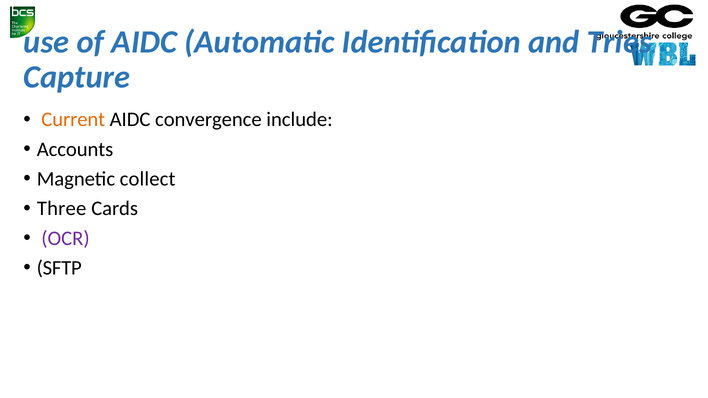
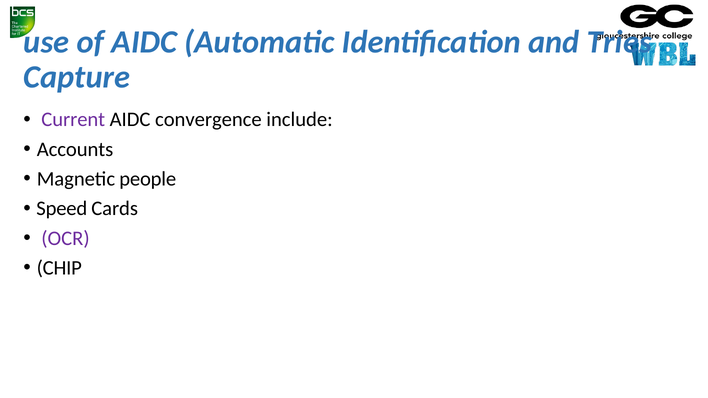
Current colour: orange -> purple (73, 120)
collect: collect -> people (148, 179)
Three: Three -> Speed (62, 209)
SFTP: SFTP -> CHIP (59, 268)
